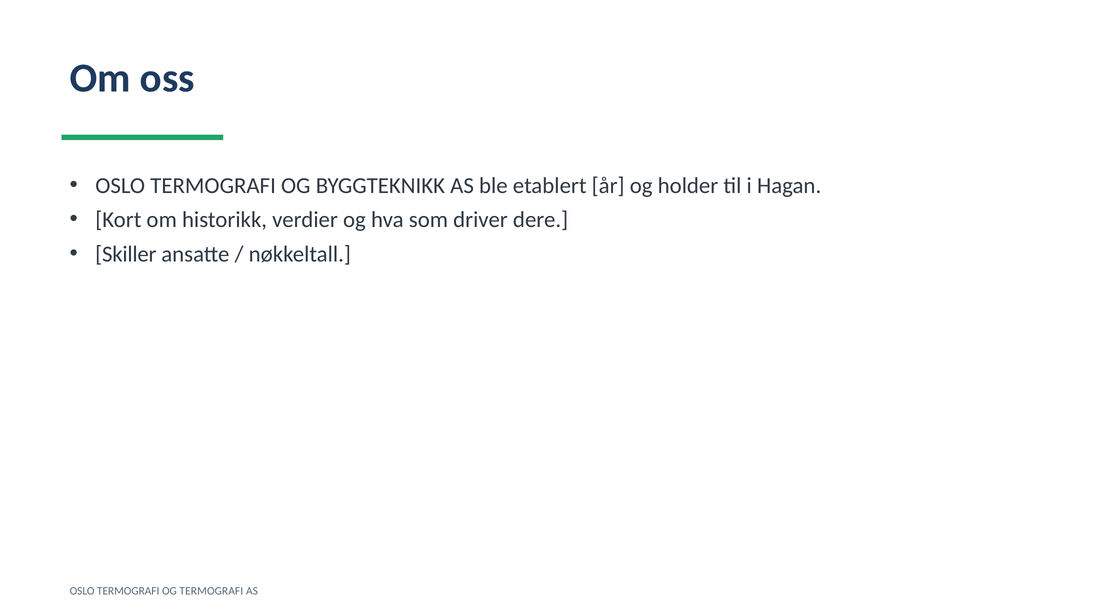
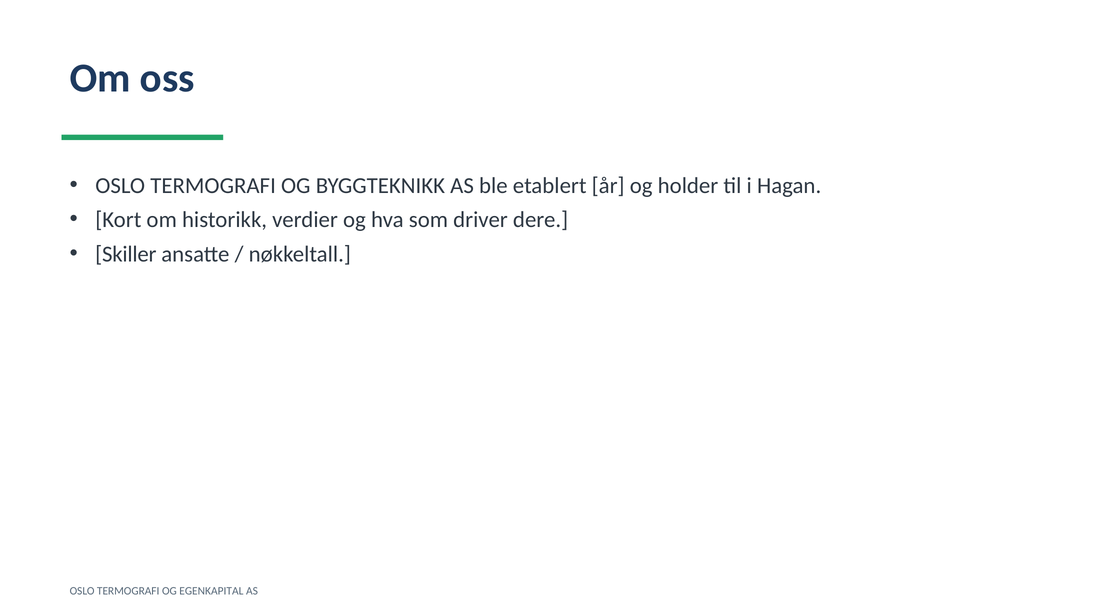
OG TERMOGRAFI: TERMOGRAFI -> EGENKAPITAL (211, 591)
